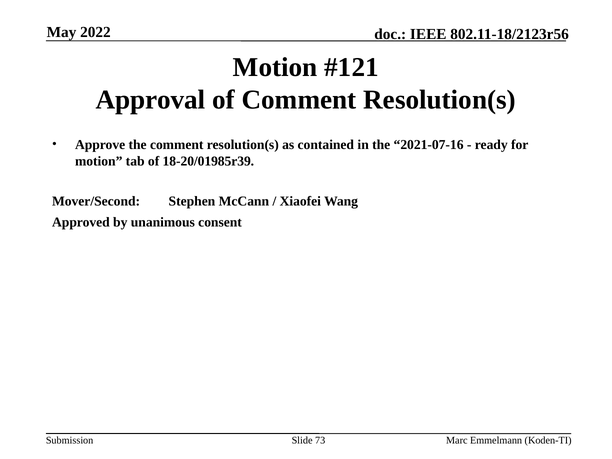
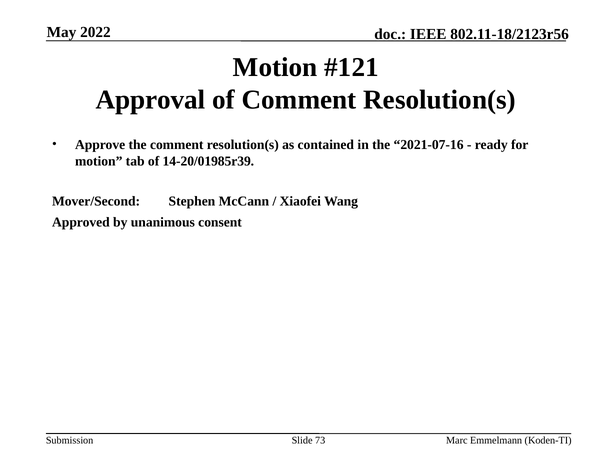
18-20/01985r39: 18-20/01985r39 -> 14-20/01985r39 (208, 161)
